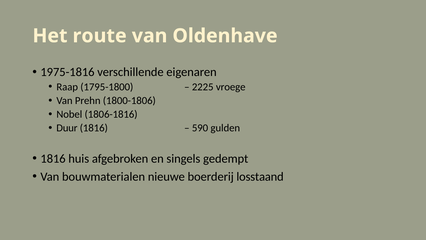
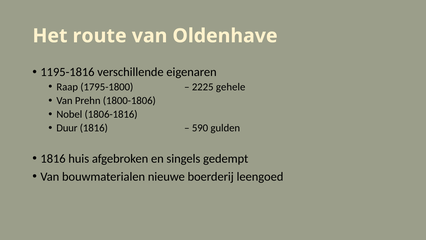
1975-1816: 1975-1816 -> 1195-1816 (67, 72)
vroege: vroege -> gehele (231, 87)
losstaand: losstaand -> leengoed (260, 176)
